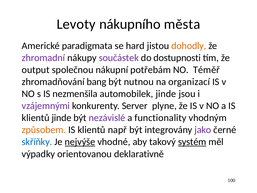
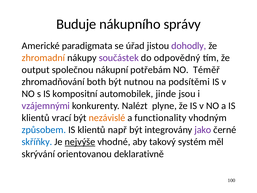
Levoty: Levoty -> Buduje (76, 24)
města: města -> správy (182, 24)
hard: hard -> úřad (135, 46)
dohodly colour: orange -> purple (189, 46)
zhromadní colour: purple -> orange (43, 58)
dostupnosti: dostupnosti -> odpovědný (177, 58)
bang: bang -> both (97, 82)
organizací: organizací -> podsítěmi (189, 82)
nezmenšila: nezmenšila -> kompositní (75, 94)
Server: Server -> Nalézt (135, 106)
klientů jinde: jinde -> vrací (61, 118)
nezávislé colour: purple -> orange (107, 118)
způsobem colour: orange -> blue (44, 130)
systém underline: present -> none (192, 142)
výpadky: výpadky -> skrývání (38, 154)
